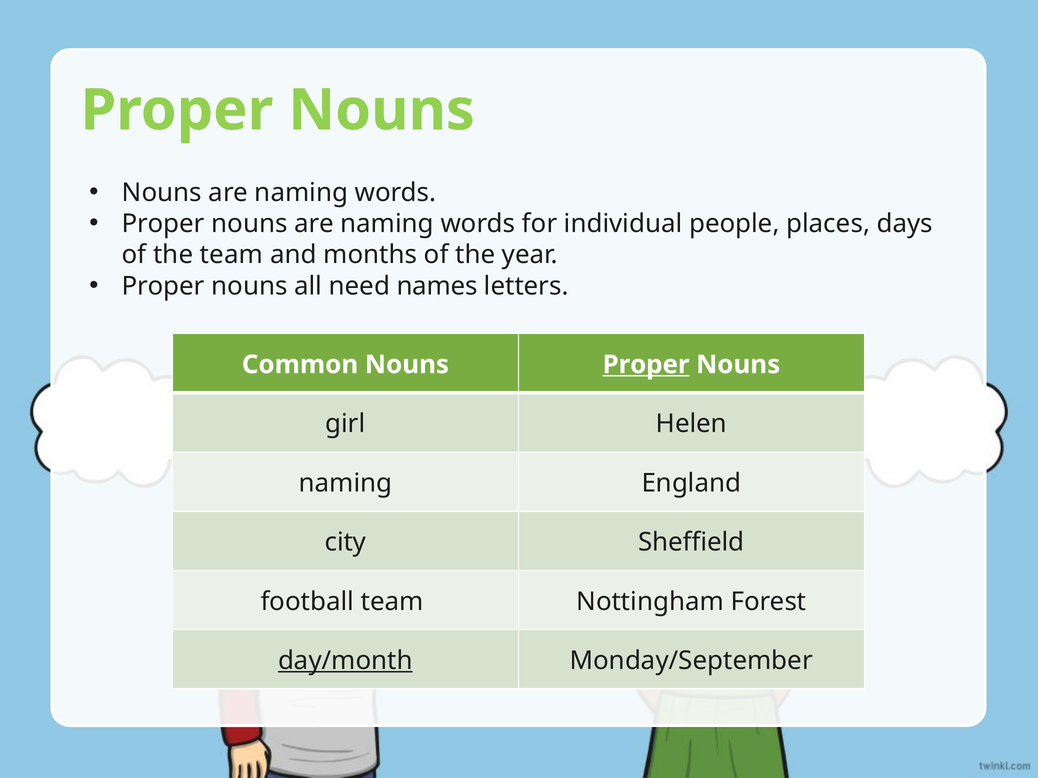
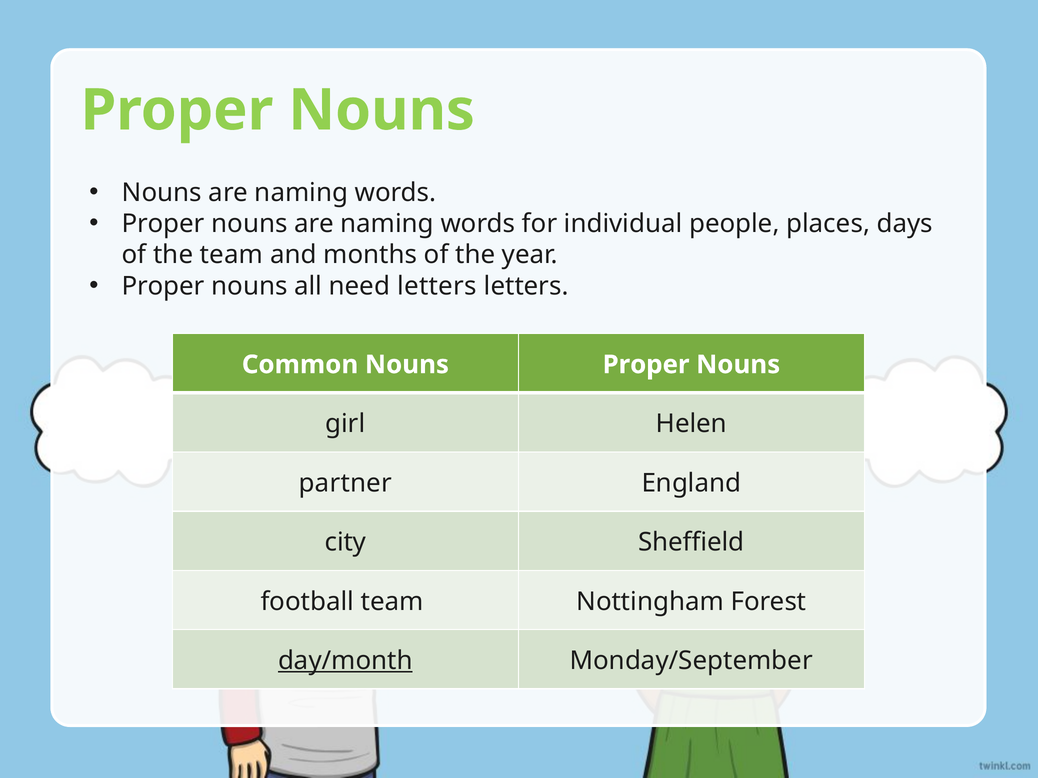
need names: names -> letters (437, 286)
Proper underline: present -> none (646, 365)
naming: naming -> partner (345, 483)
